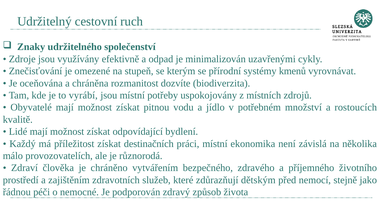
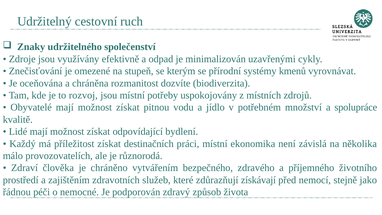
vyrábí: vyrábí -> rozvoj (83, 95)
rostoucích: rostoucích -> spolupráce (356, 107)
dětským: dětským -> získávají (258, 180)
